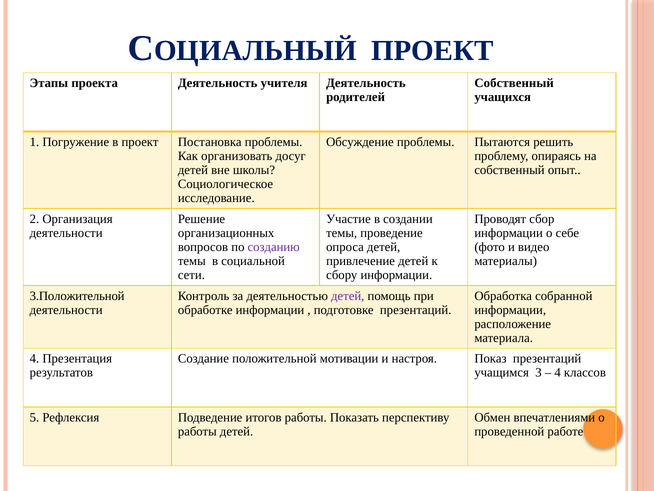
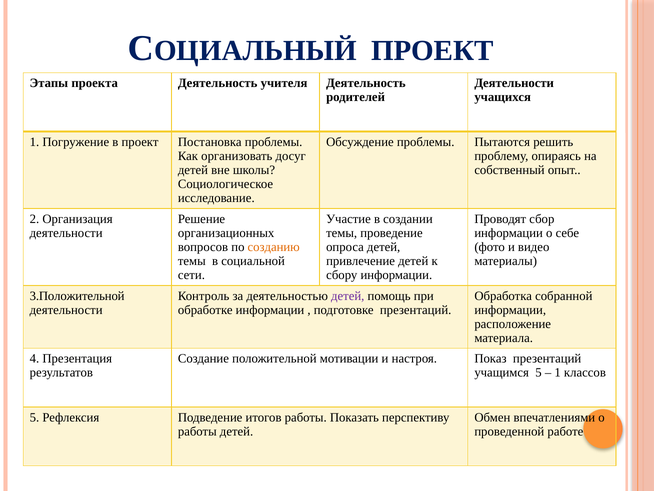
Собственный: Собственный -> Деятельности (514, 83)
созданию colour: purple -> orange (274, 247)
учащимся 3: 3 -> 5 (539, 372)
4: 4 -> 1 (558, 372)
